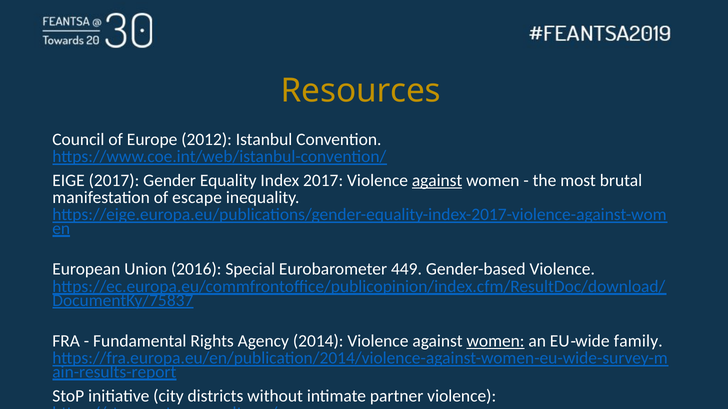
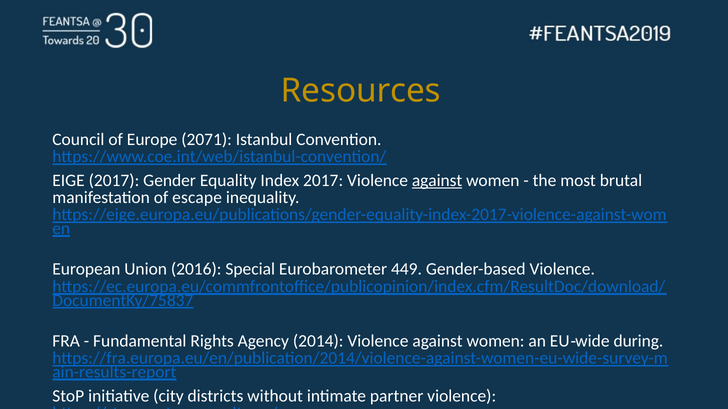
2012: 2012 -> 2071 (207, 140)
women underline: present -> none (496, 341)
family: family -> during (638, 341)
